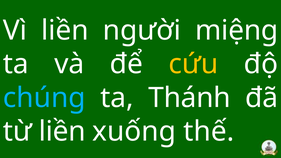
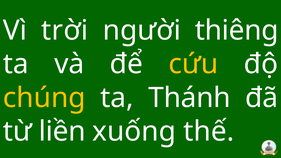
Vì liền: liền -> trời (65, 30)
miệng: miệng -> thiêng (237, 30)
chúng colour: light blue -> yellow (44, 98)
